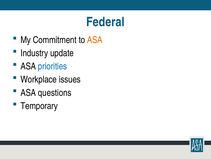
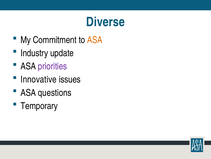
Federal: Federal -> Diverse (105, 22)
priorities colour: blue -> purple (52, 66)
Workplace: Workplace -> Innovative (39, 79)
